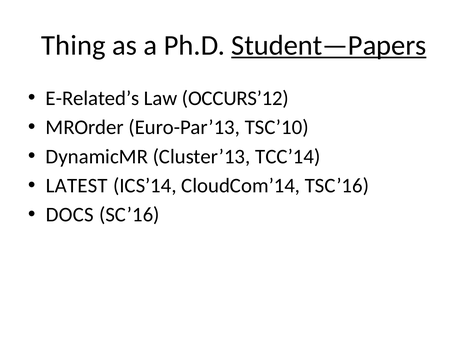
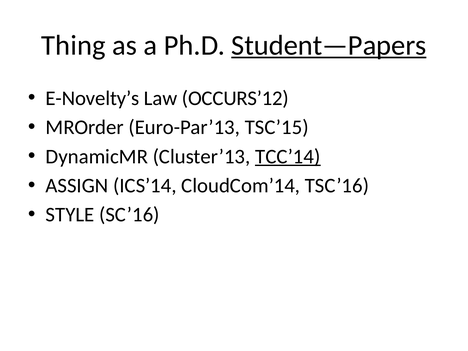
E-Related’s: E-Related’s -> E-Novelty’s (92, 98)
TSC’10: TSC’10 -> TSC’15 (277, 127)
TCC’14 underline: none -> present (288, 156)
LATEST: LATEST -> ASSIGN (77, 186)
DOCS: DOCS -> STYLE (70, 215)
